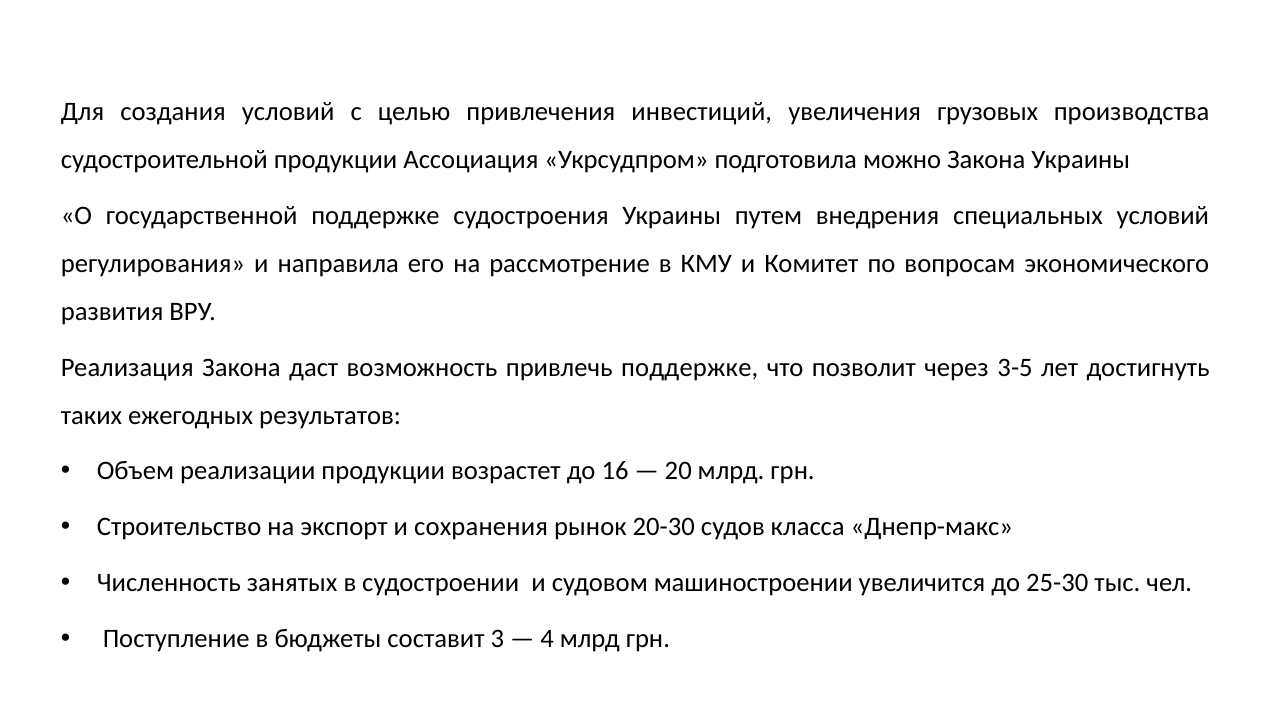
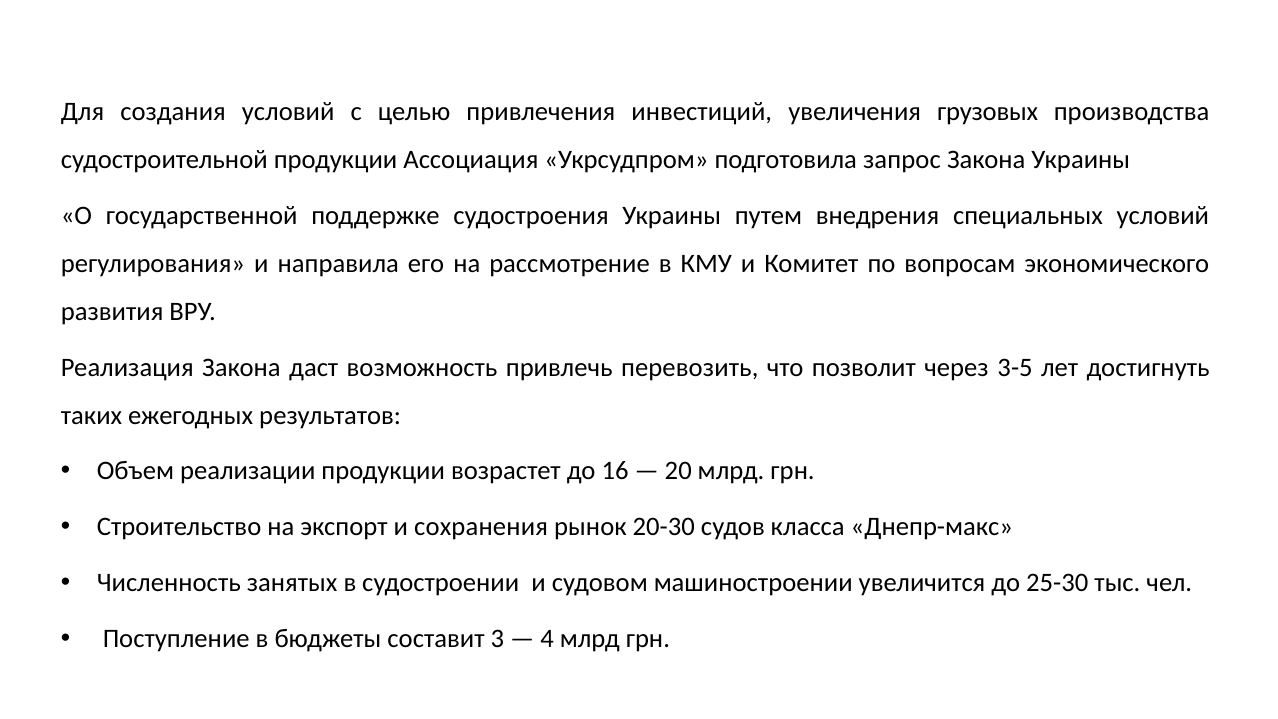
можно: можно -> запрос (902, 160)
привлечь поддержке: поддержке -> перевозить (690, 367)
